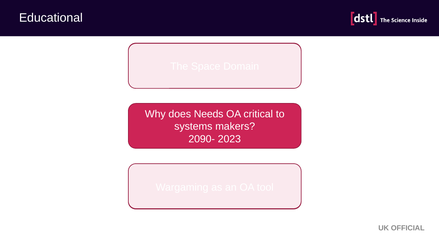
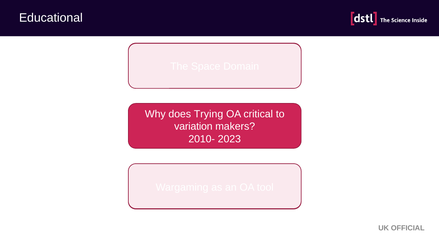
Needs: Needs -> Trying (209, 114)
systems: systems -> variation (193, 127)
2090-: 2090- -> 2010- (202, 139)
